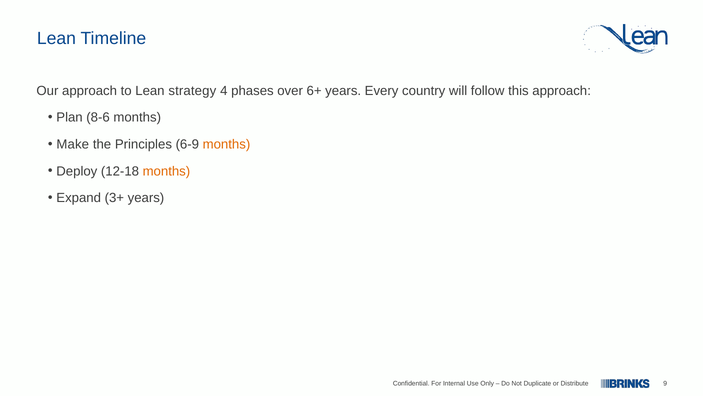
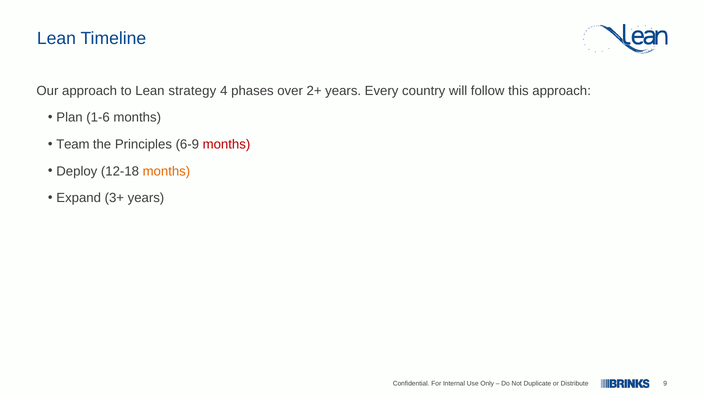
6+: 6+ -> 2+ (314, 91)
8-6: 8-6 -> 1-6 (98, 117)
Make: Make -> Team (73, 144)
months colour: orange -> red (226, 144)
